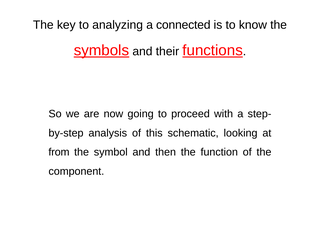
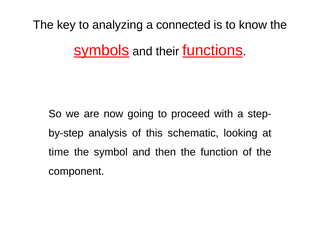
from: from -> time (59, 152)
